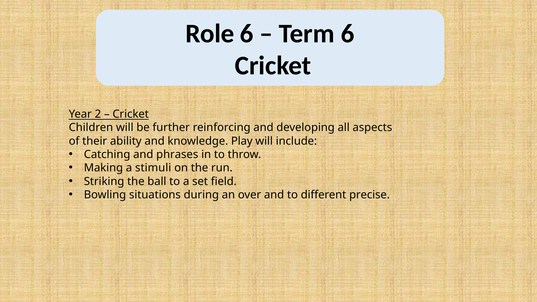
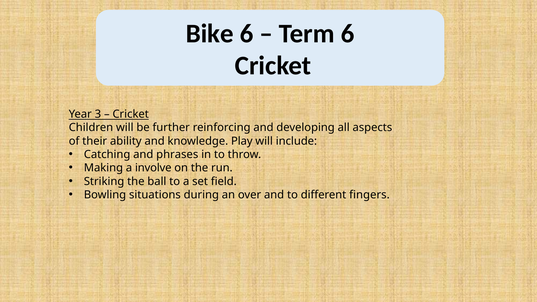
Role: Role -> Bike (210, 33)
2: 2 -> 3 (98, 114)
stimuli: stimuli -> involve (153, 168)
precise: precise -> fingers (369, 195)
